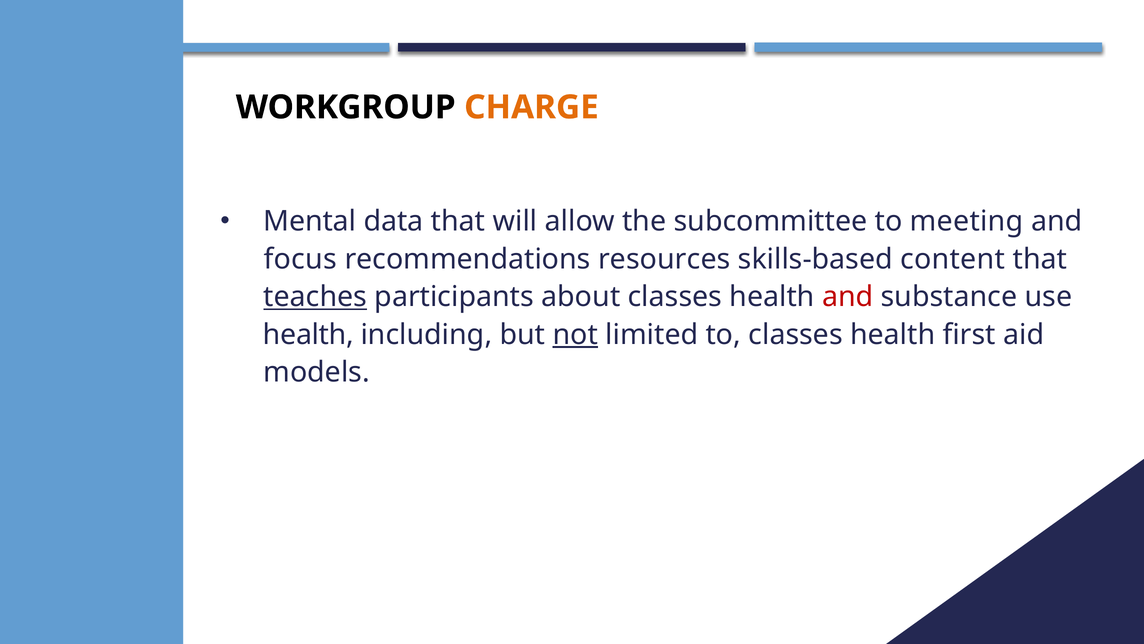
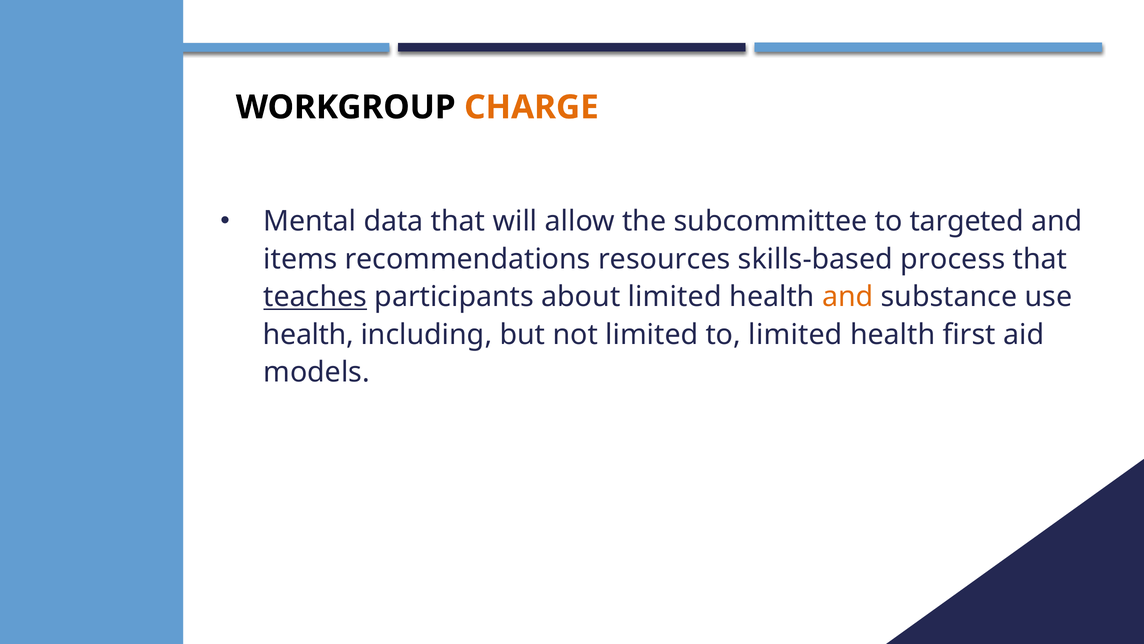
meeting: meeting -> targeted (967, 221)
focus: focus -> items (300, 259)
content: content -> process (953, 259)
about classes: classes -> limited (675, 297)
and colour: red -> orange (848, 297)
not underline: present -> none (575, 334)
to classes: classes -> limited (795, 334)
